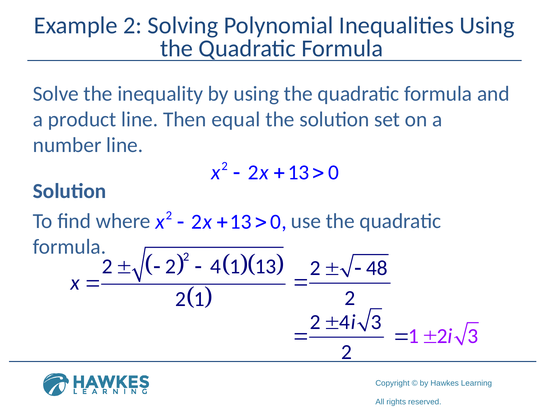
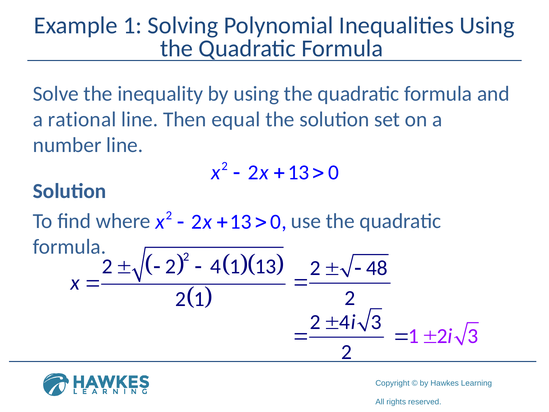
Example 2: 2 -> 1 (133, 25)
product: product -> rational (82, 120)
